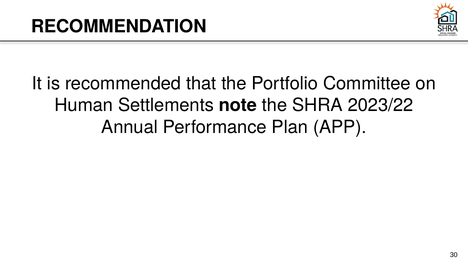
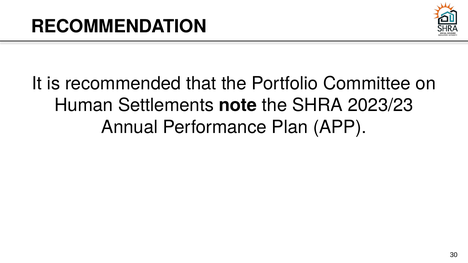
2023/22: 2023/22 -> 2023/23 (381, 105)
